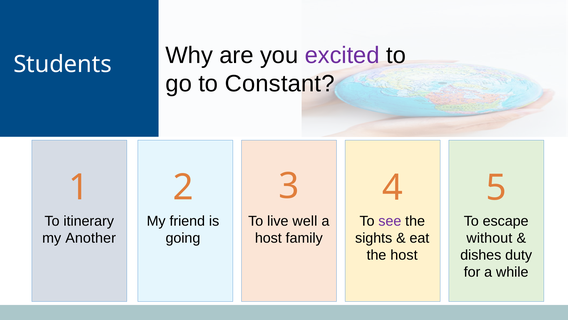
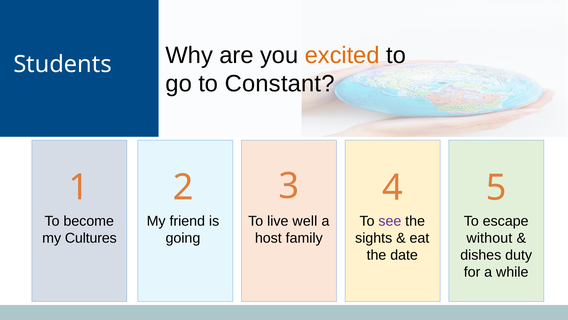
excited colour: purple -> orange (342, 55)
itinerary: itinerary -> become (89, 221)
Another: Another -> Cultures (91, 238)
the host: host -> date (404, 255)
